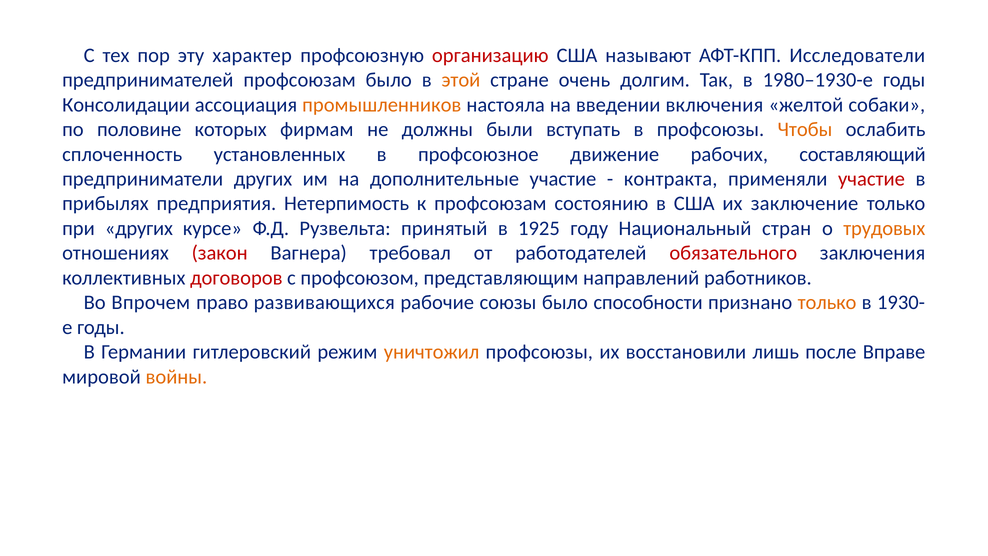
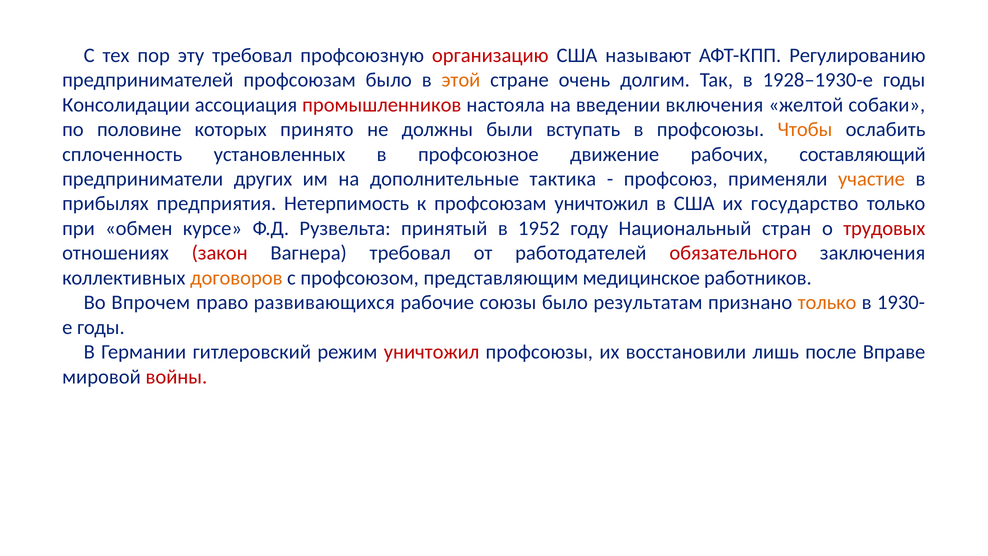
эту характер: характер -> требовал (252, 55)
Исследователи: Исследователи -> Регулированию (857, 55)
1980–1930-е: 1980–1930-е -> 1928–1930-е (818, 80)
промышленников colour: orange -> red (382, 105)
фирмам: фирмам -> принято (317, 129)
дополнительные участие: участие -> тактика (563, 179)
контракта: контракта -> профсоюз (671, 179)
участие colour: red -> orange (872, 179)
профсоюзам состоянию: состоянию -> уничтожил (601, 204)
заключение: заключение -> государство (805, 204)
при других: других -> обмен (139, 228)
1925: 1925 -> 1952 (539, 228)
трудовых colour: orange -> red (884, 228)
договоров colour: red -> orange (236, 278)
направлений: направлений -> медицинское (641, 278)
способности: способности -> результатам (648, 302)
уничтожил colour: orange -> red (432, 352)
войны colour: orange -> red (176, 377)
